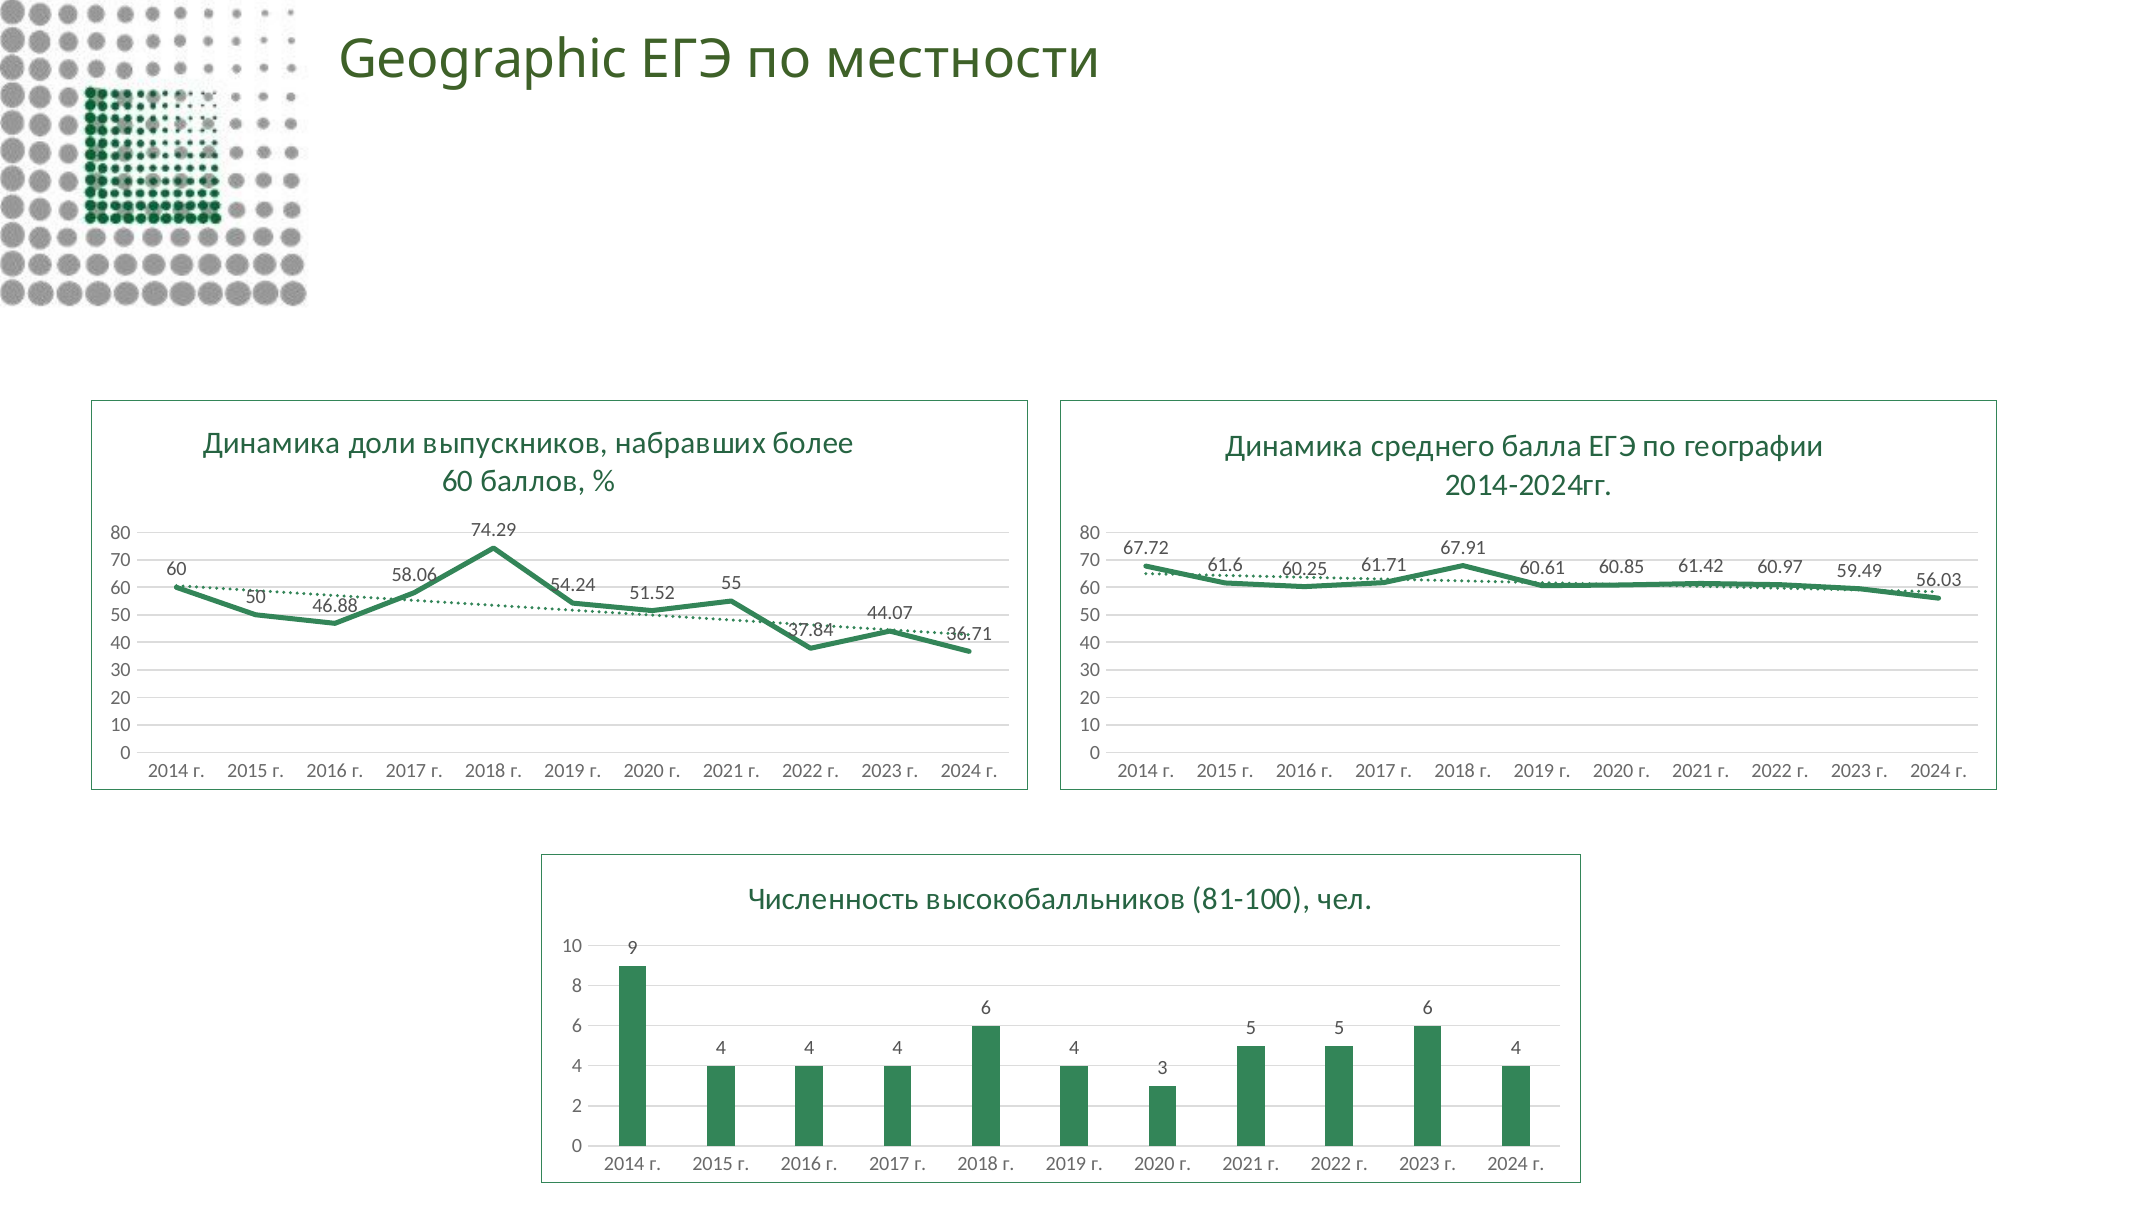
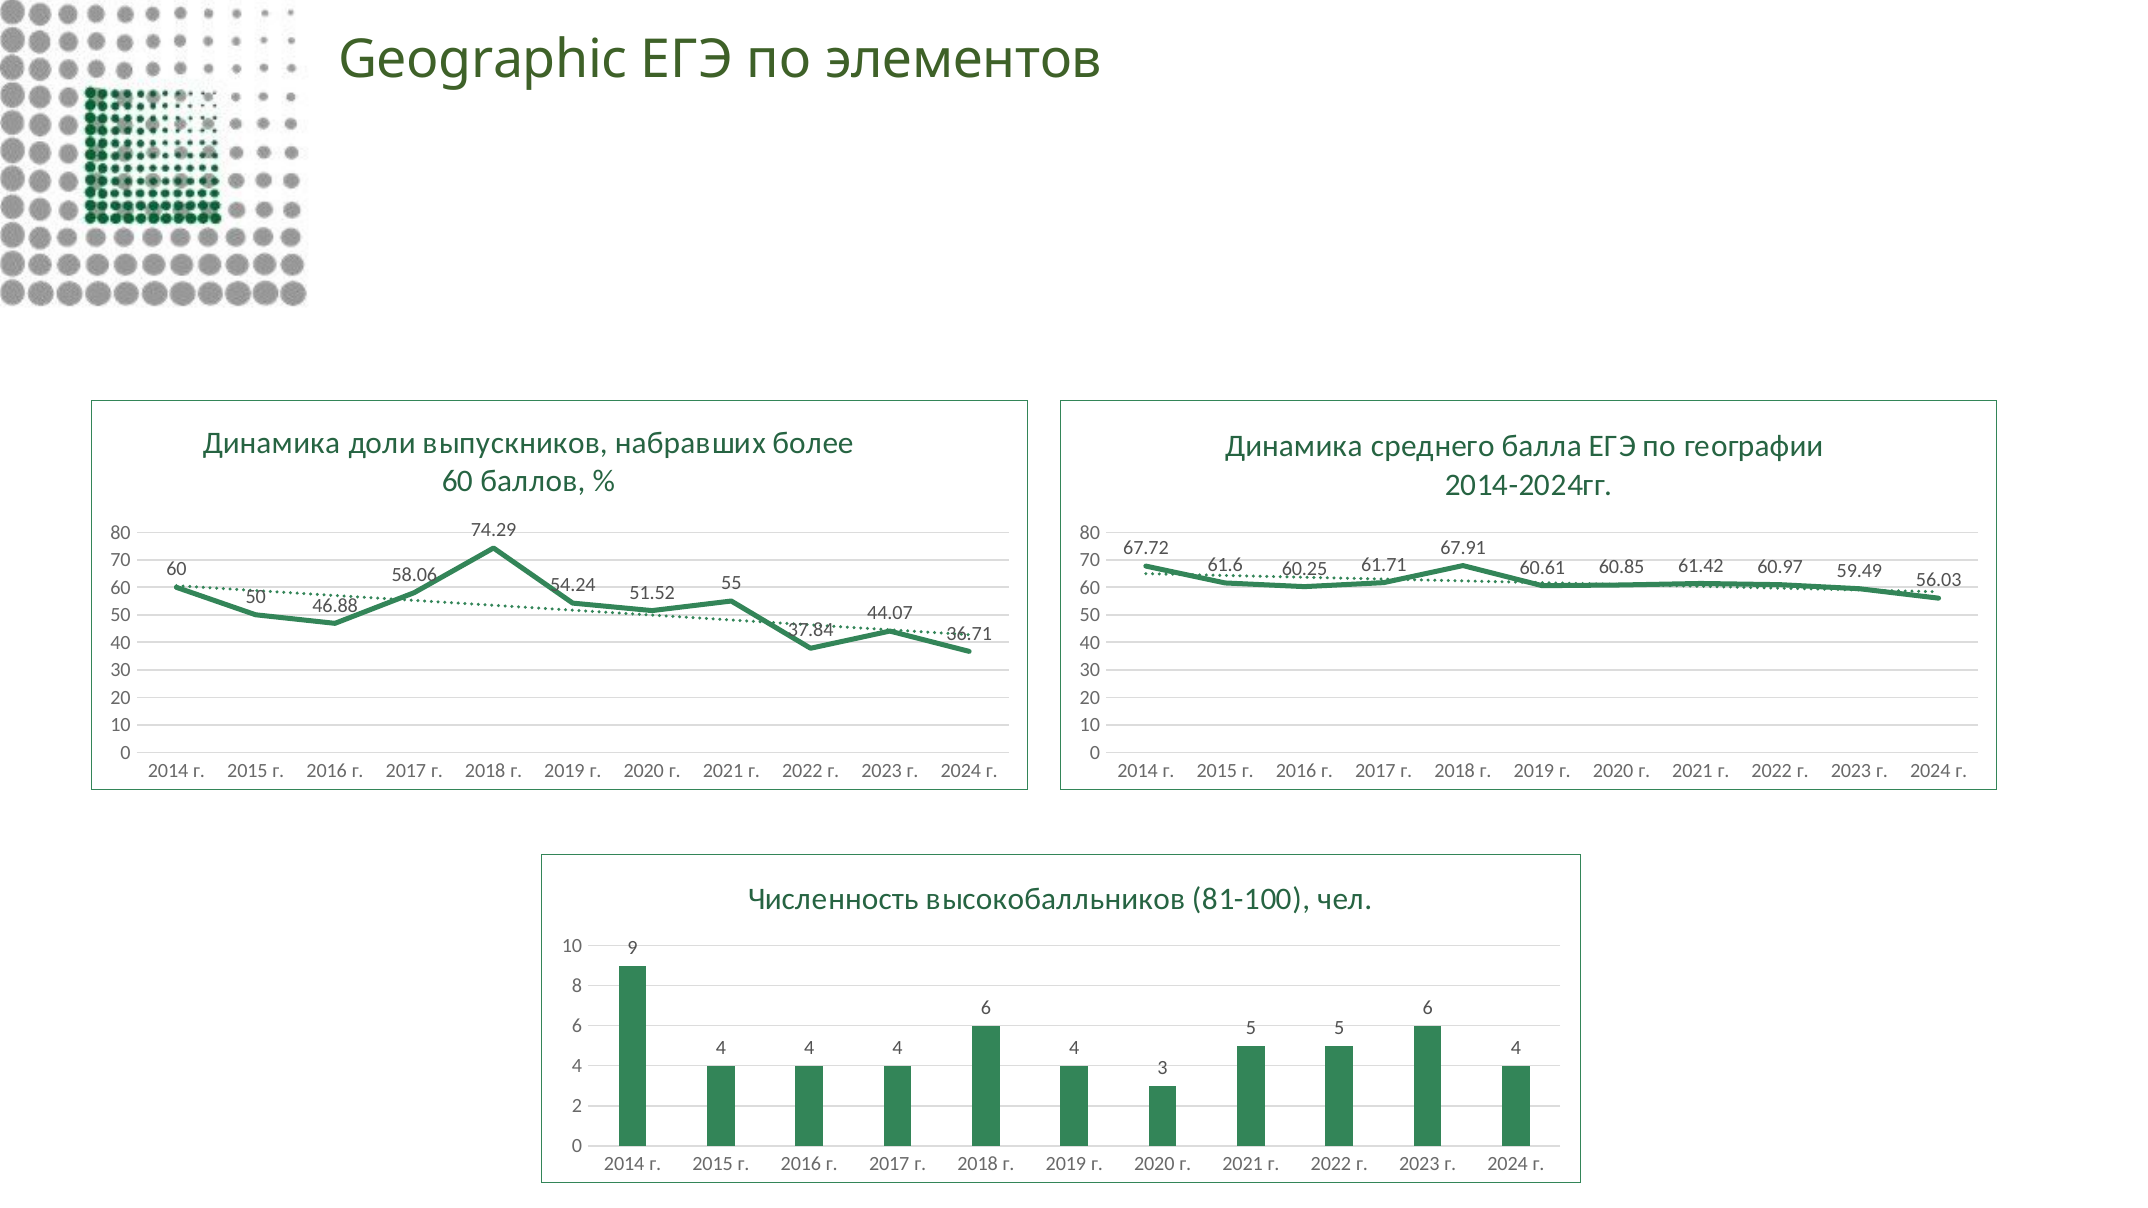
местности: местности -> элементов (964, 59)
